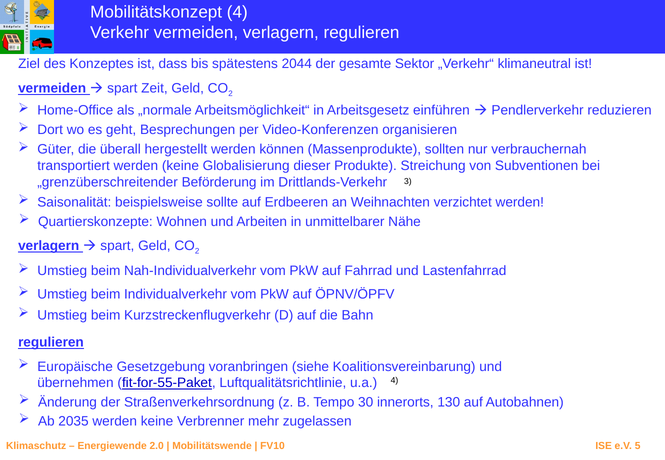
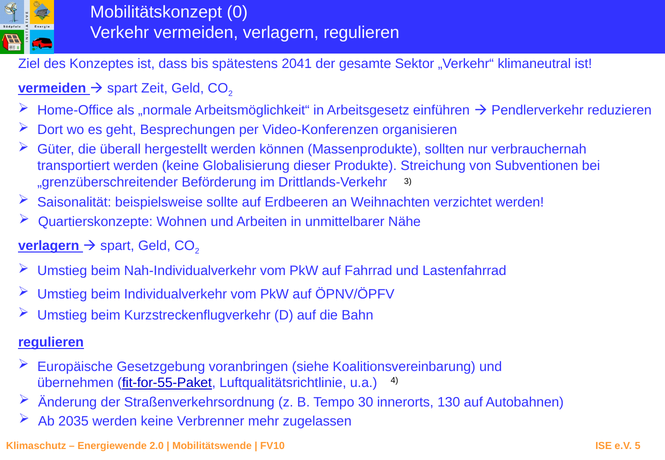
Mobilitätskonzept 4: 4 -> 0 (237, 12)
2044: 2044 -> 2041 (297, 64)
